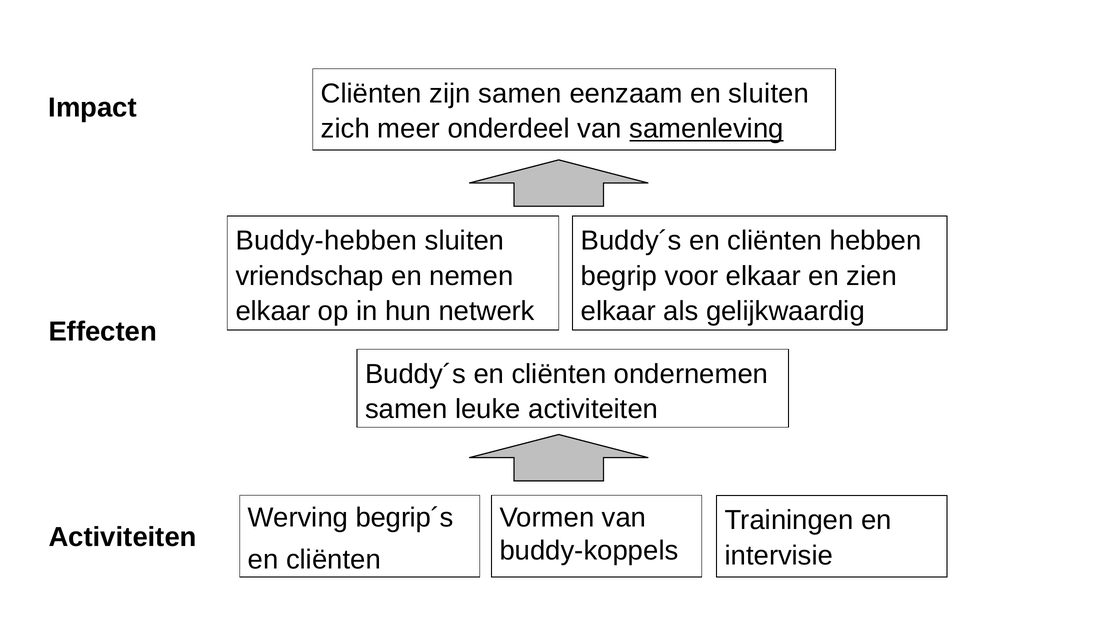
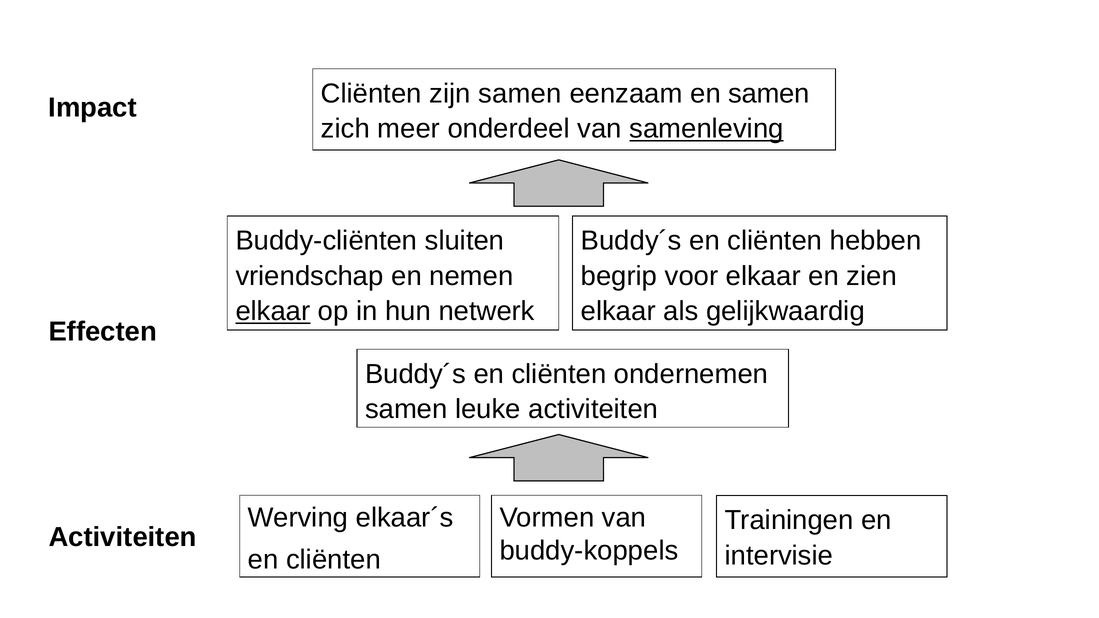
en sluiten: sluiten -> samen (769, 94)
Buddy-hebben: Buddy-hebben -> Buddy-cliënten (326, 241)
elkaar underline: none -> present (273, 311)
begrip´s: begrip´s -> elkaar´s (405, 518)
